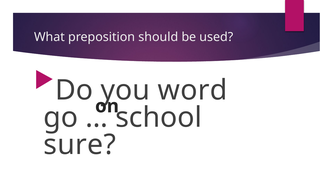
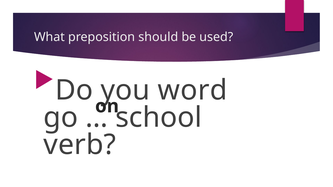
sure: sure -> verb (80, 145)
